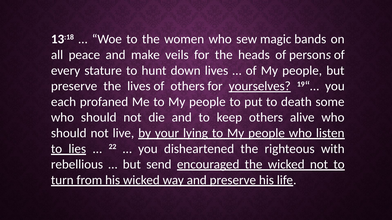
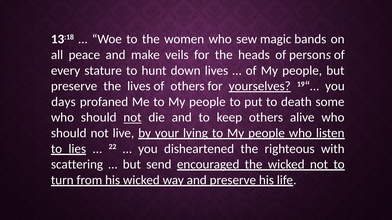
each: each -> days (63, 102)
not underline: none -> present (132, 118)
rebellious: rebellious -> scattering (77, 165)
